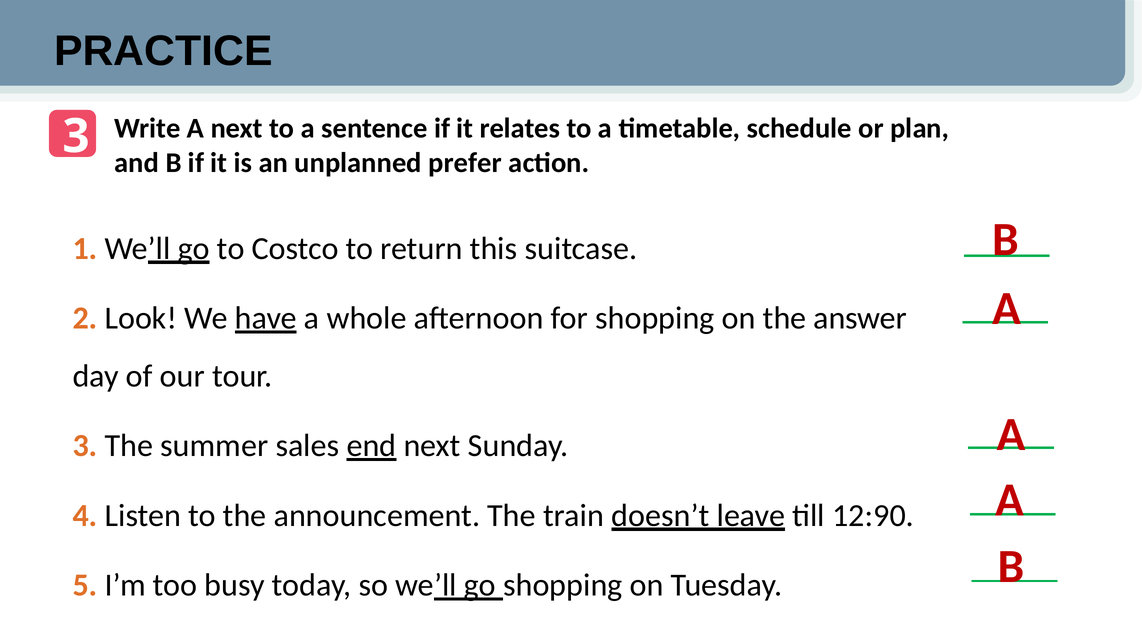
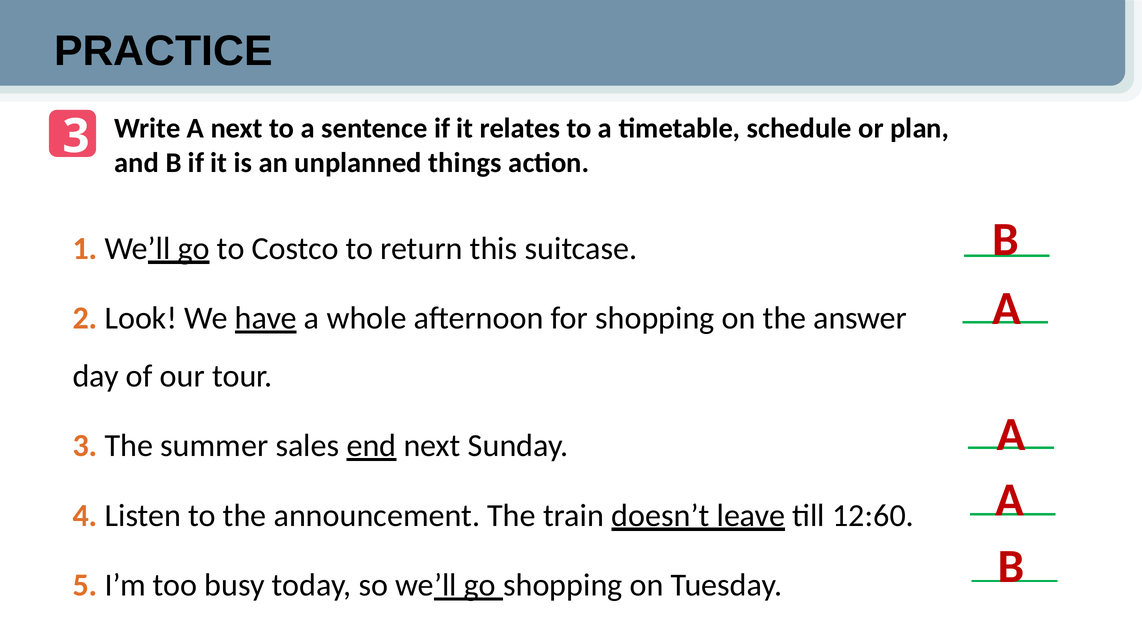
prefer: prefer -> things (465, 163)
12:90: 12:90 -> 12:60 (873, 516)
